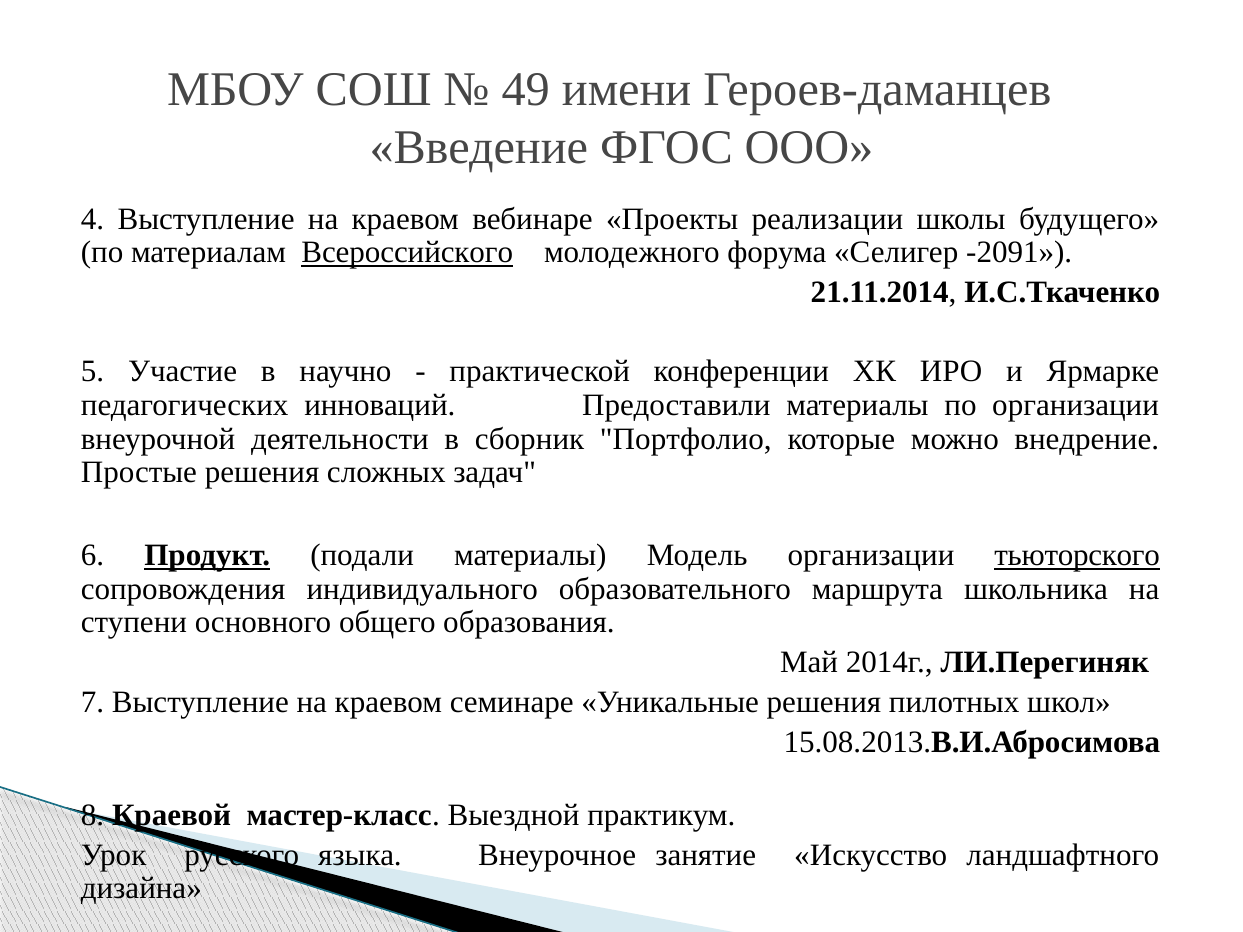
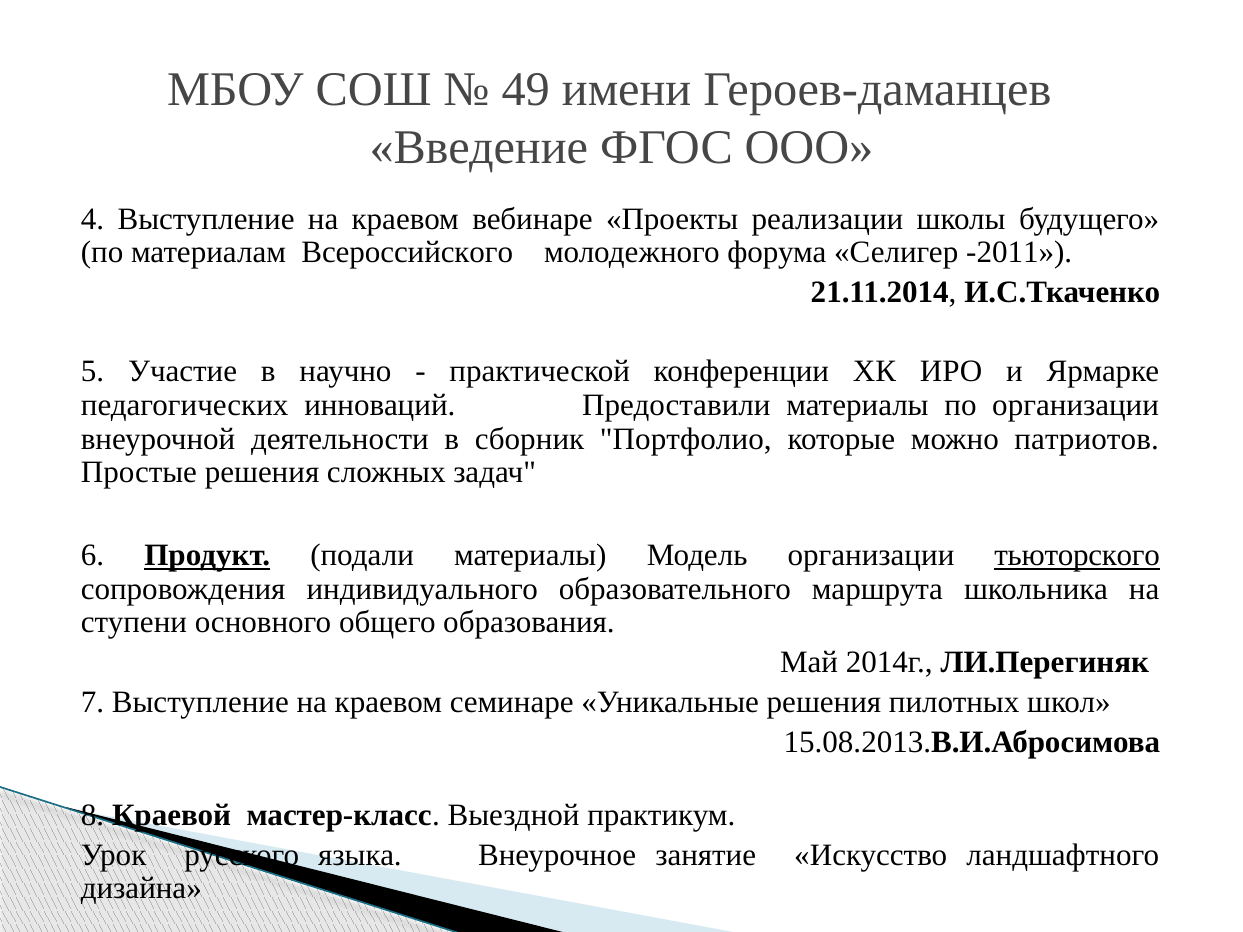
Всероссийского underline: present -> none (407, 253)
-2091: -2091 -> -2011 (1019, 253)
внедрение: внедрение -> патриотов (1087, 439)
